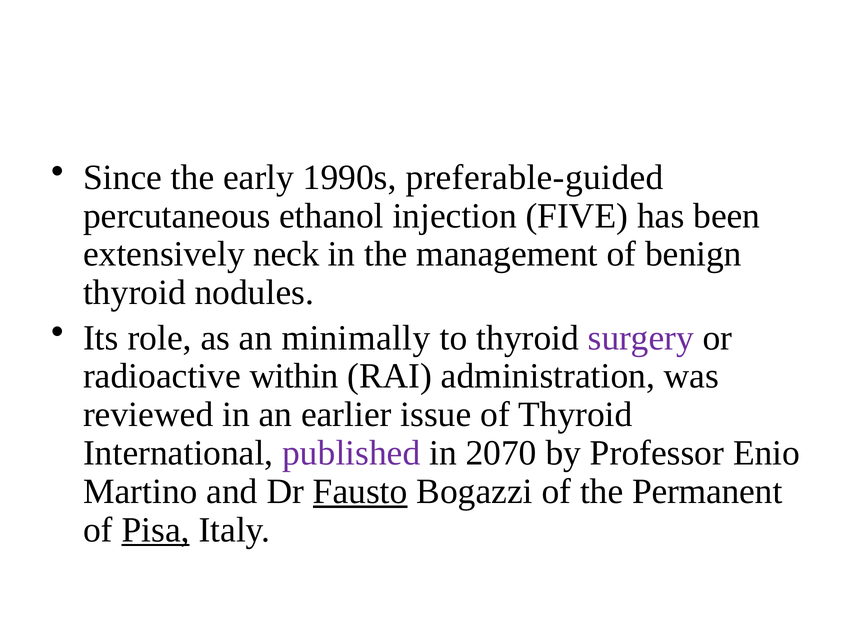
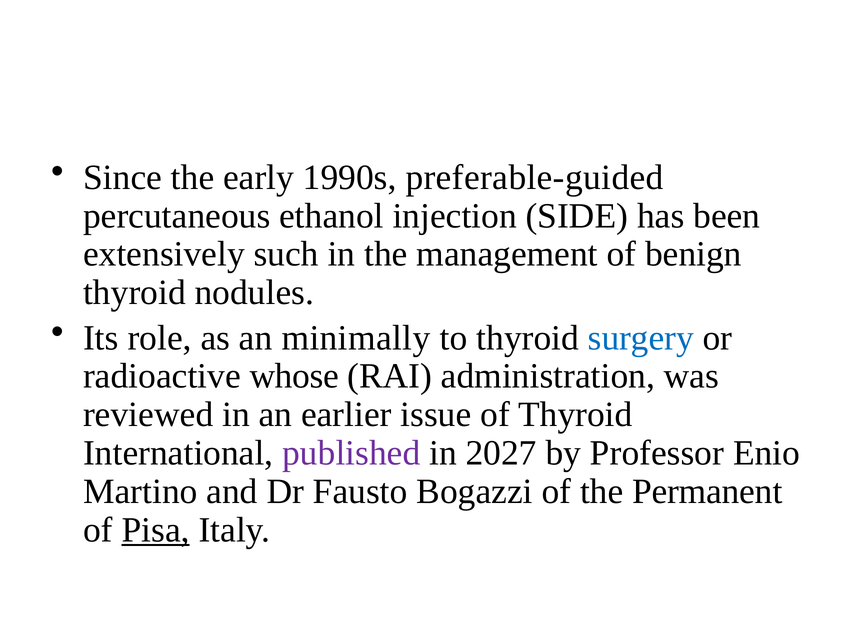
FIVE: FIVE -> SIDE (577, 216)
neck: neck -> such (286, 254)
surgery colour: purple -> blue (641, 338)
within: within -> whose (294, 376)
2070: 2070 -> 2027 (501, 453)
Fausto underline: present -> none (360, 491)
